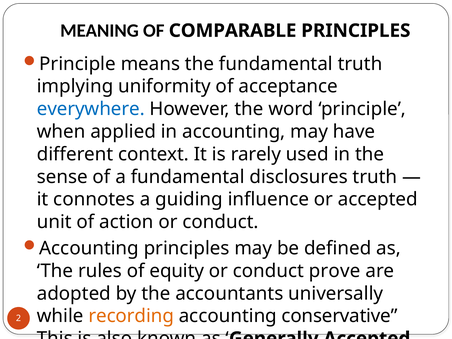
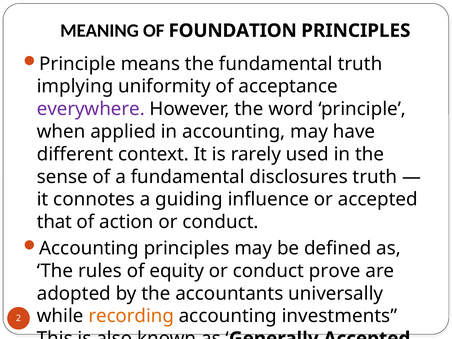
COMPARABLE: COMPARABLE -> FOUNDATION (233, 31)
everywhere colour: blue -> purple (91, 109)
unit: unit -> that (54, 222)
conservative: conservative -> investments (339, 316)
